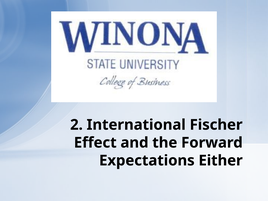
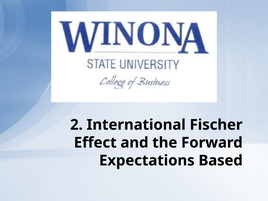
Either: Either -> Based (221, 161)
